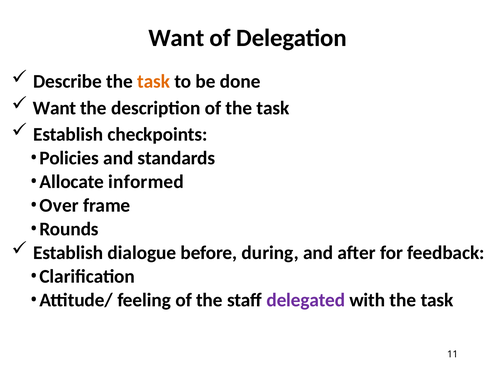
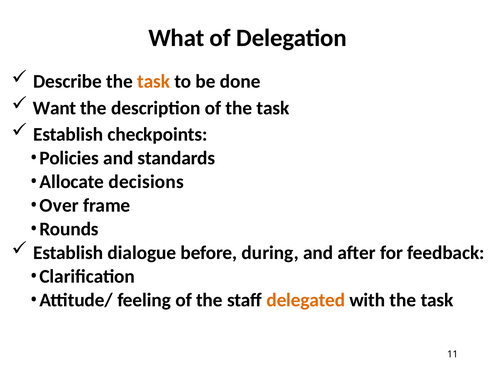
Want: Want -> What (176, 38)
informed: informed -> decisions (146, 182)
delegated colour: purple -> orange (306, 300)
